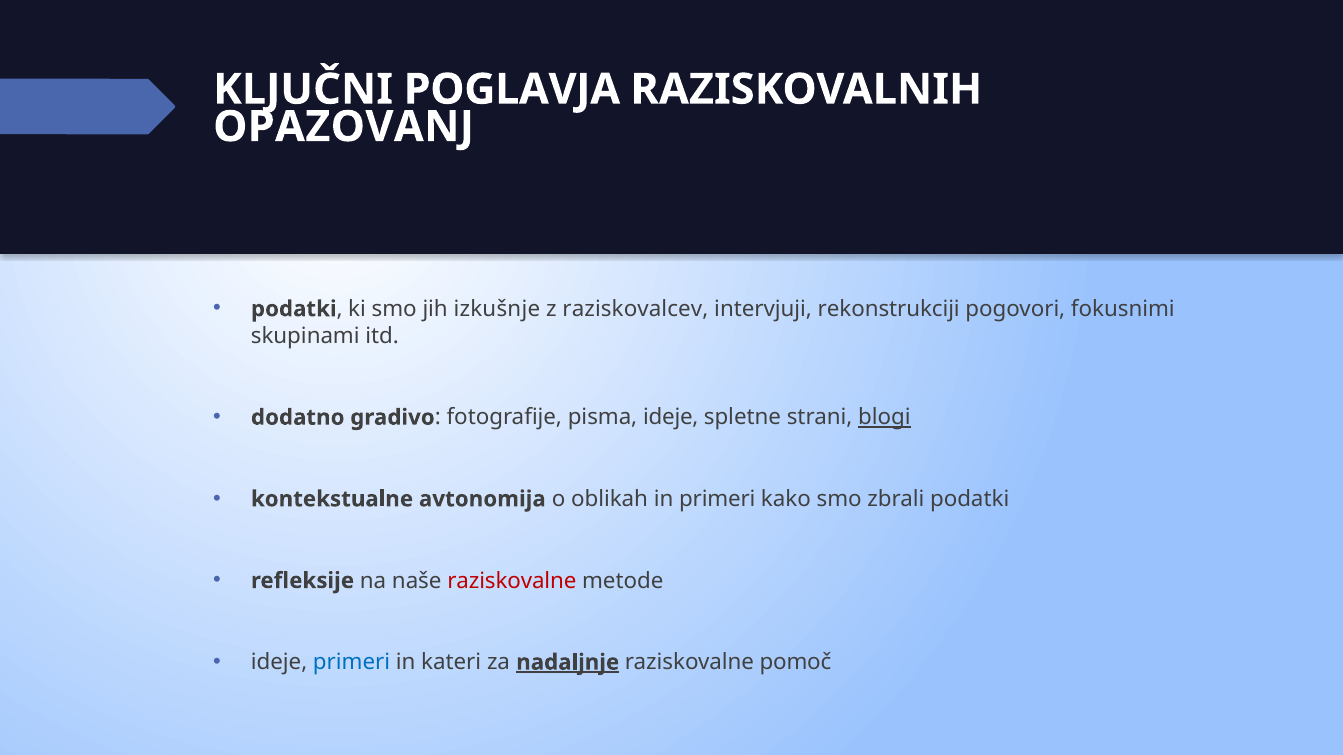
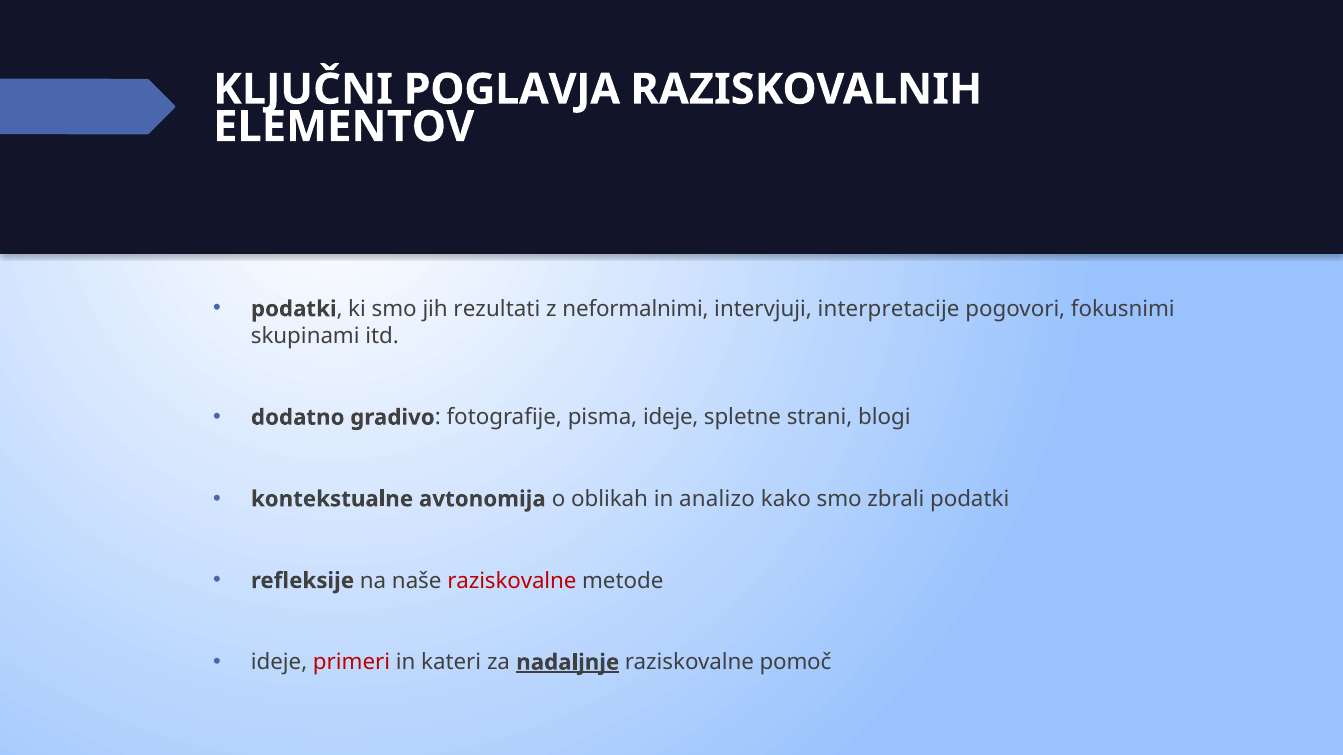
OPAZOVANJ: OPAZOVANJ -> ELEMENTOV (344, 127)
izkušnje: izkušnje -> rezultati (497, 309)
raziskovalcev: raziskovalcev -> neformalnimi (636, 309)
rekonstrukciji: rekonstrukciji -> interpretacije (889, 309)
blogi underline: present -> none (884, 418)
in primeri: primeri -> analizo (717, 499)
primeri colour: blue -> red (352, 663)
